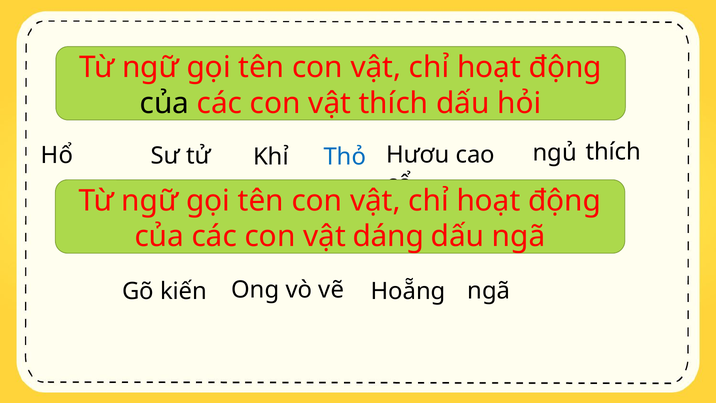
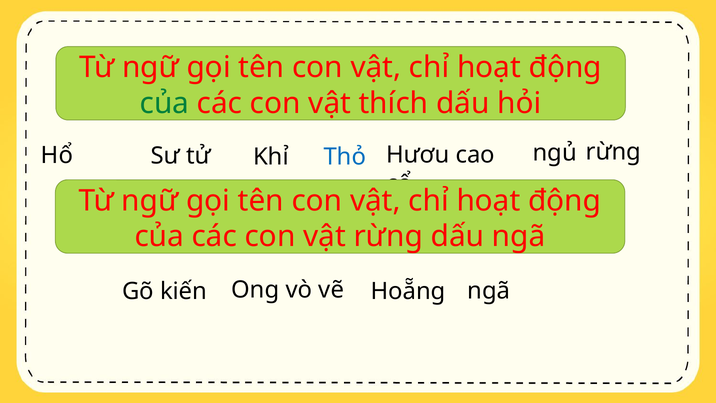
của colour: black -> green (164, 103)
ngủ thích: thích -> rừng (613, 152)
vật dáng: dáng -> rừng (388, 236)
